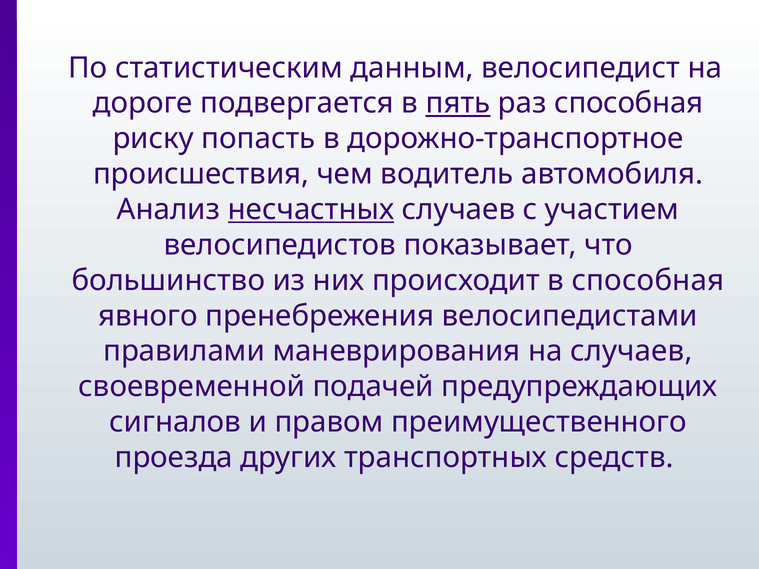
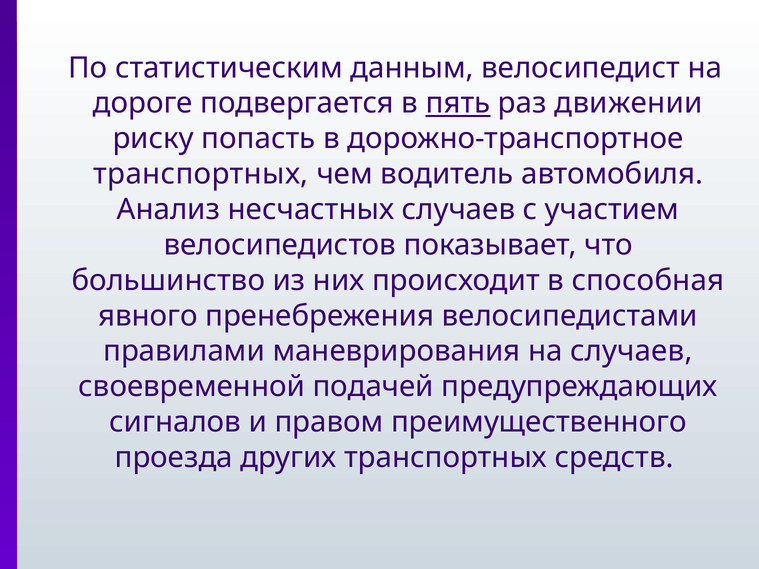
раз способная: способная -> движении (629, 103)
происшествия: происшествия -> транспортных (201, 174)
несчастных underline: present -> none (311, 210)
